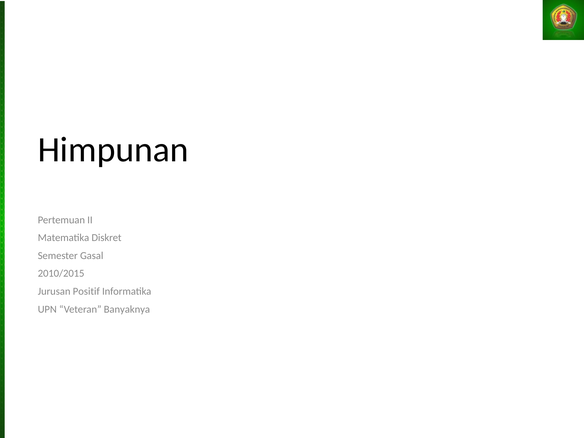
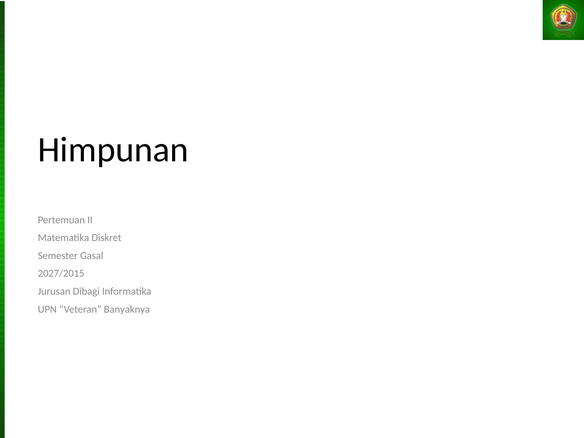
2010/2015: 2010/2015 -> 2027/2015 (61, 273)
Positif: Positif -> Dibagi (86, 291)
